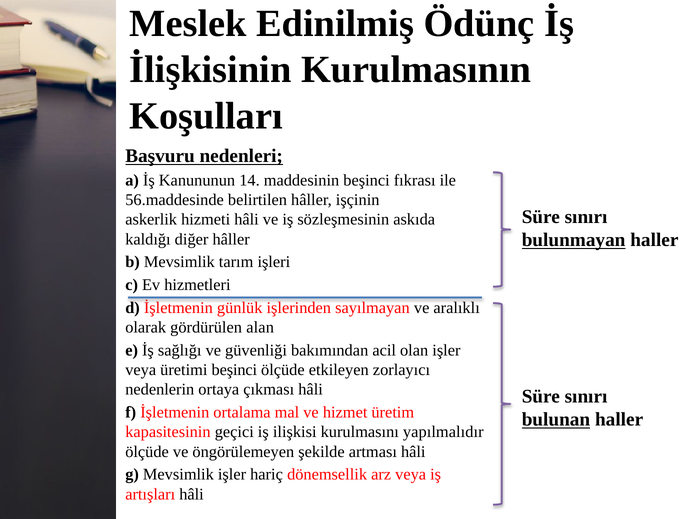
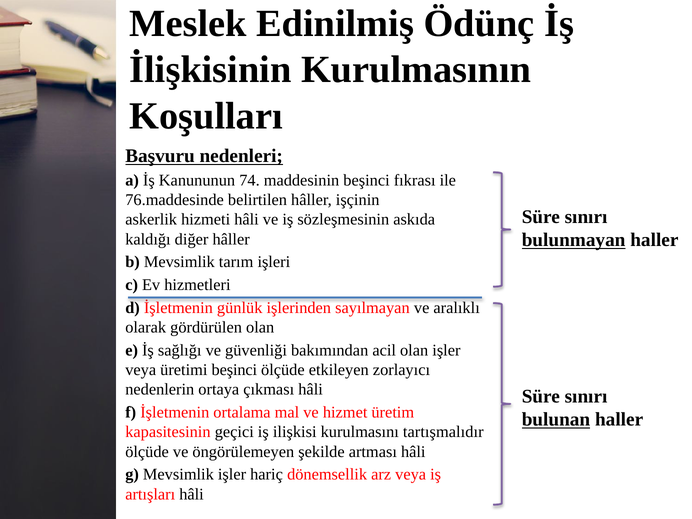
14: 14 -> 74 (250, 180)
56.maddesinde: 56.maddesinde -> 76.maddesinde (175, 200)
gördürülen alan: alan -> olan (260, 327)
yapılmalıdır: yapılmalıdır -> tartışmalıdır (443, 432)
